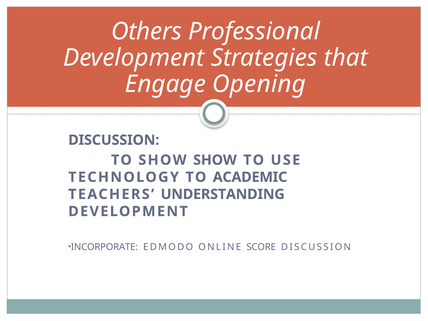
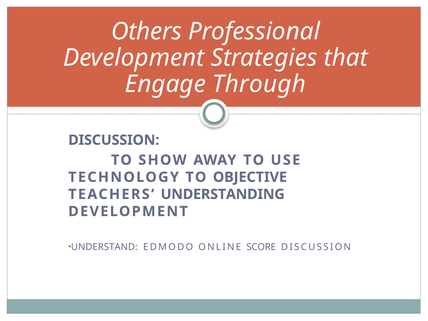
Opening: Opening -> Through (259, 84)
SHOW SHOW: SHOW -> AWAY (215, 160)
ACADEMIC: ACADEMIC -> OBJECTIVE (250, 177)
INCORPORATE: INCORPORATE -> UNDERSTAND (104, 247)
